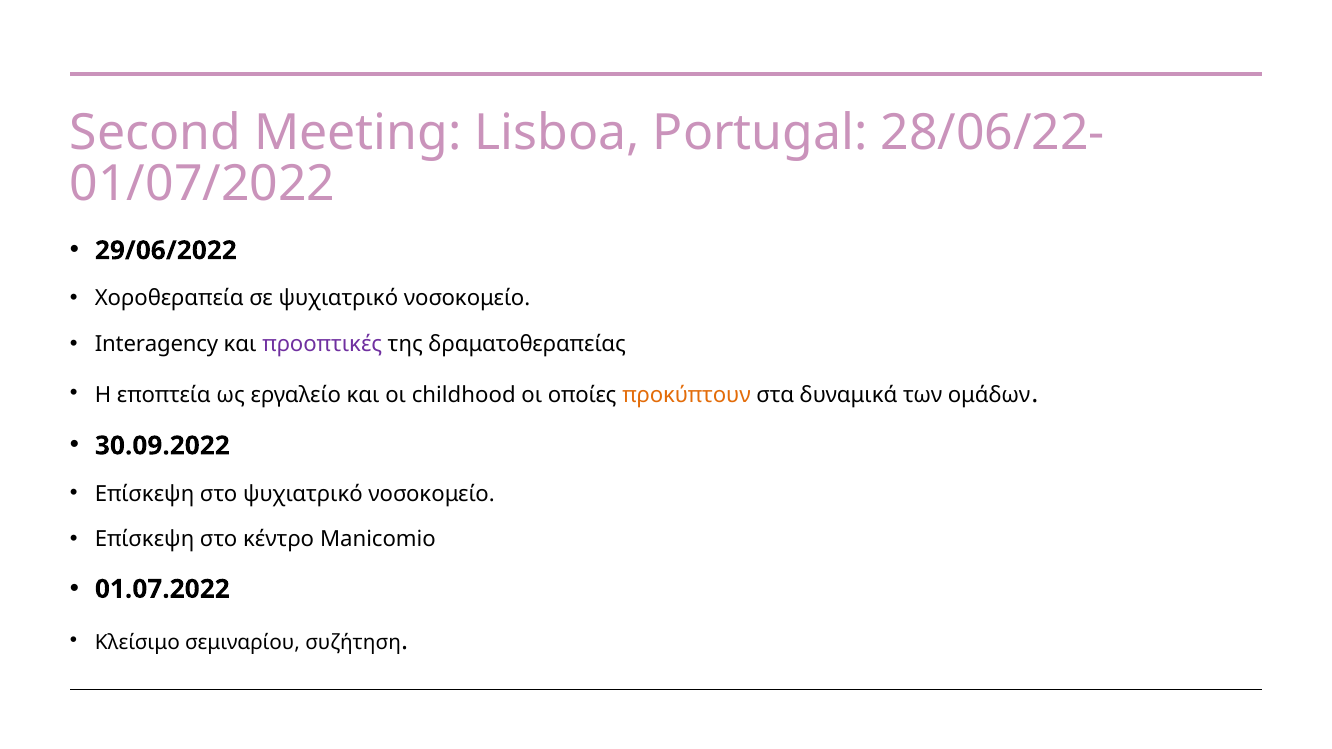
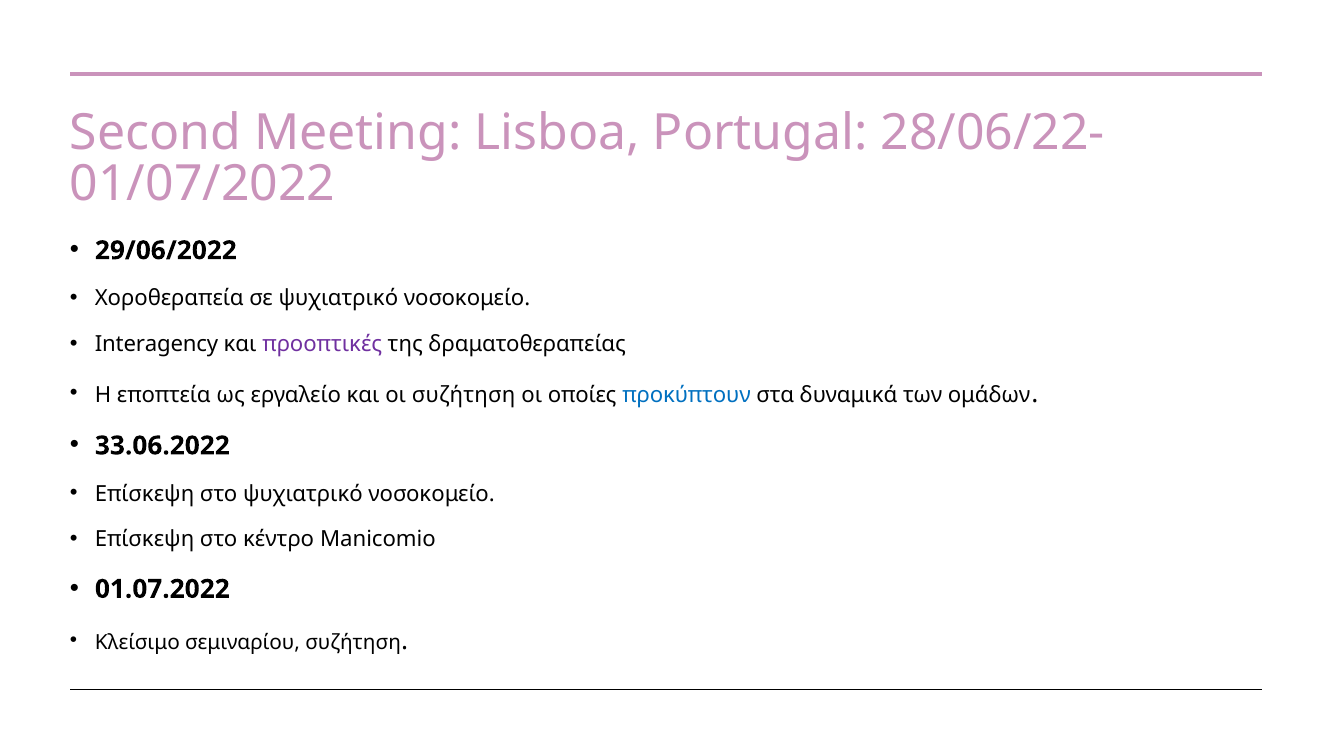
οι childhood: childhood -> συζήτηση (464, 395)
προκύπτουν colour: orange -> blue (687, 395)
30.09.2022: 30.09.2022 -> 33.06.2022 (162, 446)
